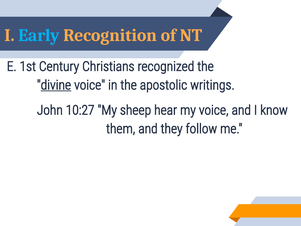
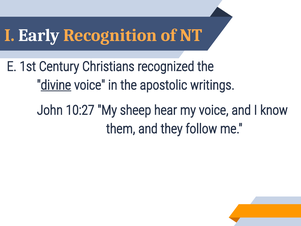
Early colour: light blue -> white (39, 35)
